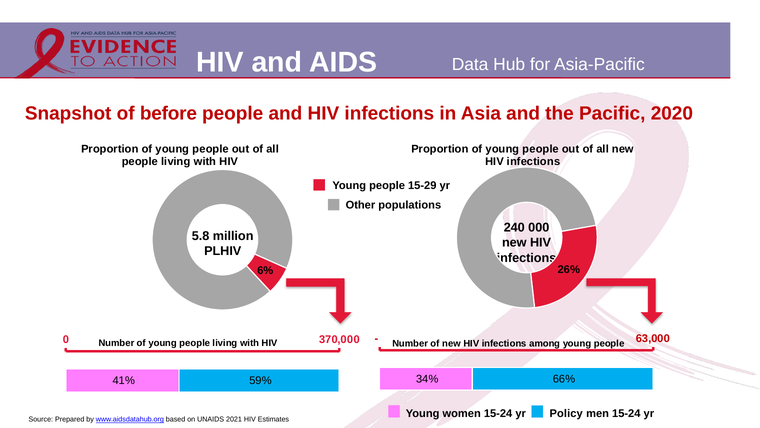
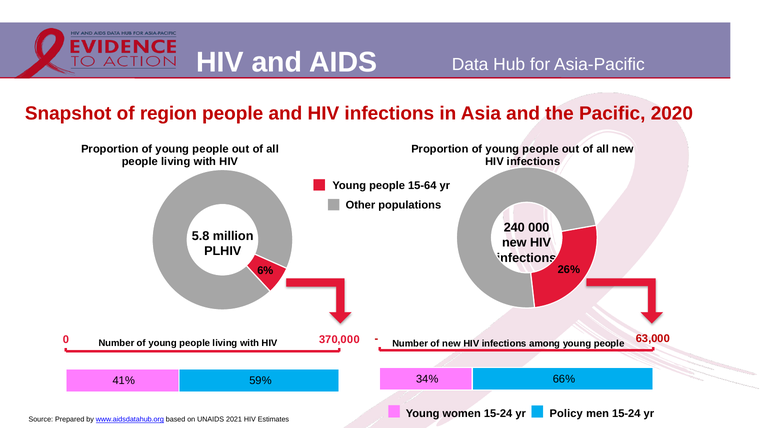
before: before -> region (168, 113)
15-29: 15-29 -> 15-64 (422, 185)
